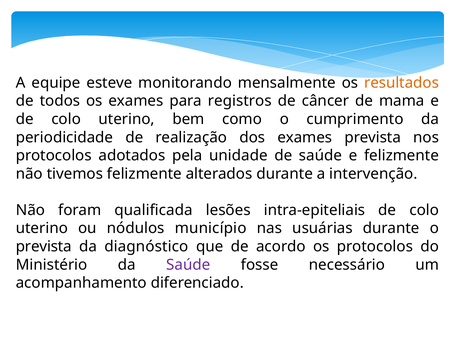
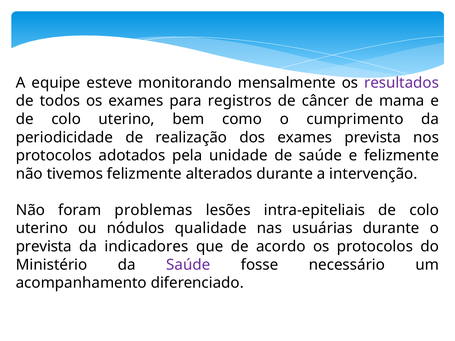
resultados colour: orange -> purple (402, 83)
qualificada: qualificada -> problemas (153, 210)
município: município -> qualidade (211, 228)
diagnóstico: diagnóstico -> indicadores (146, 247)
